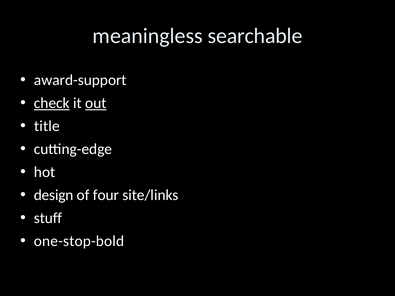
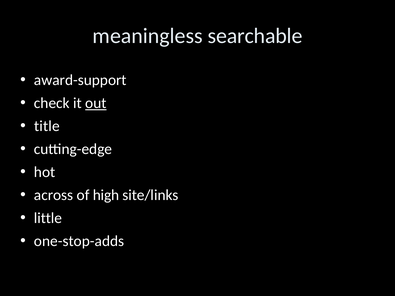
check underline: present -> none (52, 103)
design: design -> across (54, 195)
four: four -> high (106, 195)
stuff: stuff -> little (48, 218)
one-stop-bold: one-stop-bold -> one-stop-adds (79, 241)
